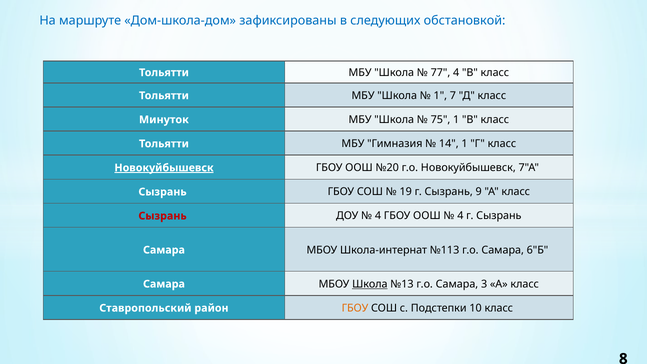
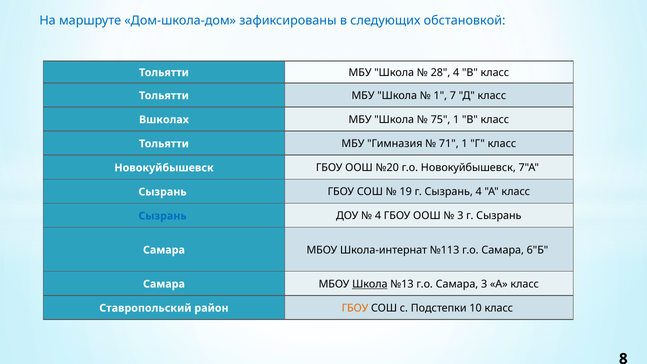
77: 77 -> 28 (440, 73)
Минуток: Минуток -> Вшколах (164, 120)
14: 14 -> 71 (449, 144)
Новокуйбышевск underline: present -> none (164, 168)
Сызрань 9: 9 -> 4 (479, 192)
Сызрань colour: red -> blue (163, 216)
4: 4 -> 3 (460, 216)
